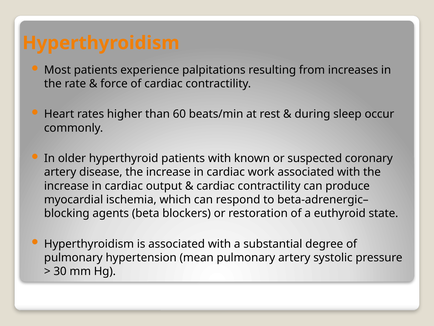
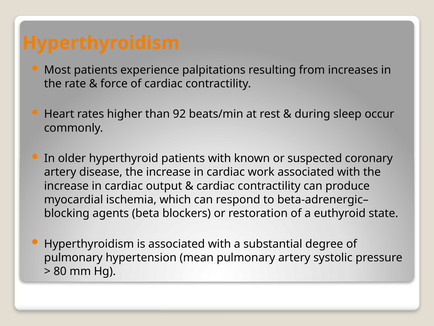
60: 60 -> 92 (179, 114)
30: 30 -> 80 (60, 271)
